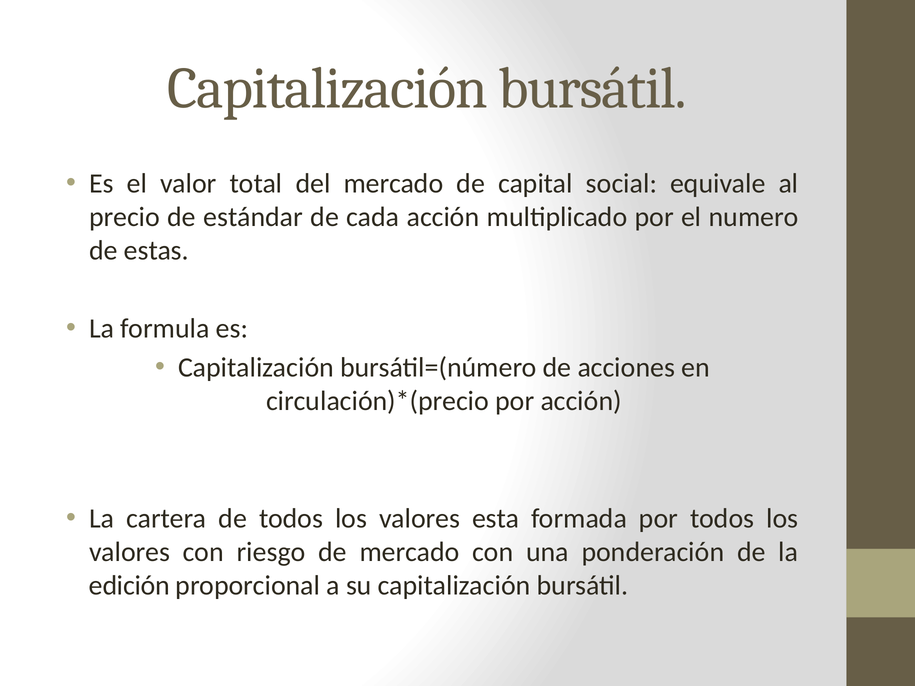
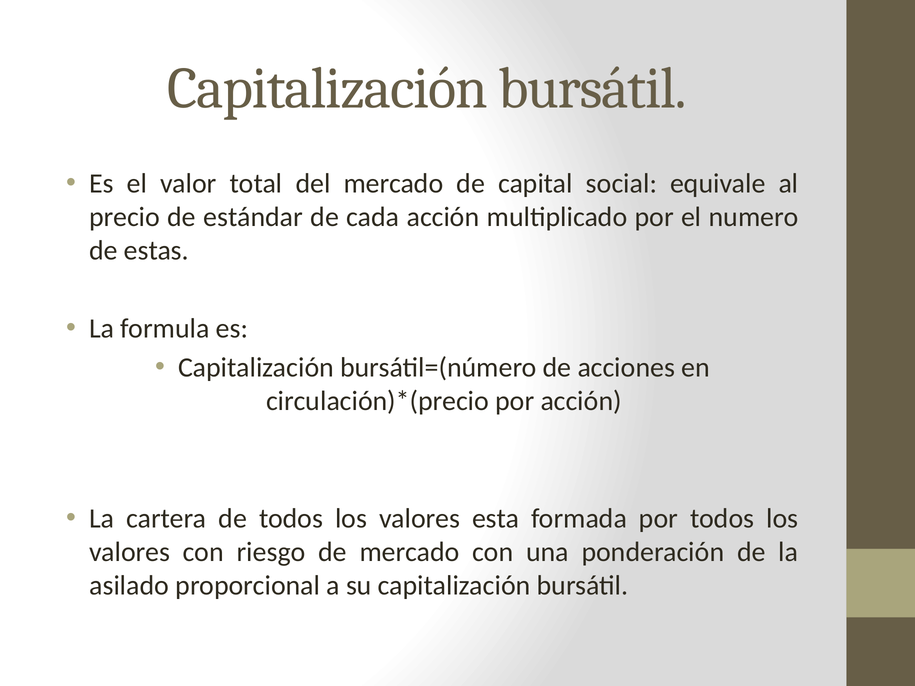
edición: edición -> asilado (129, 586)
